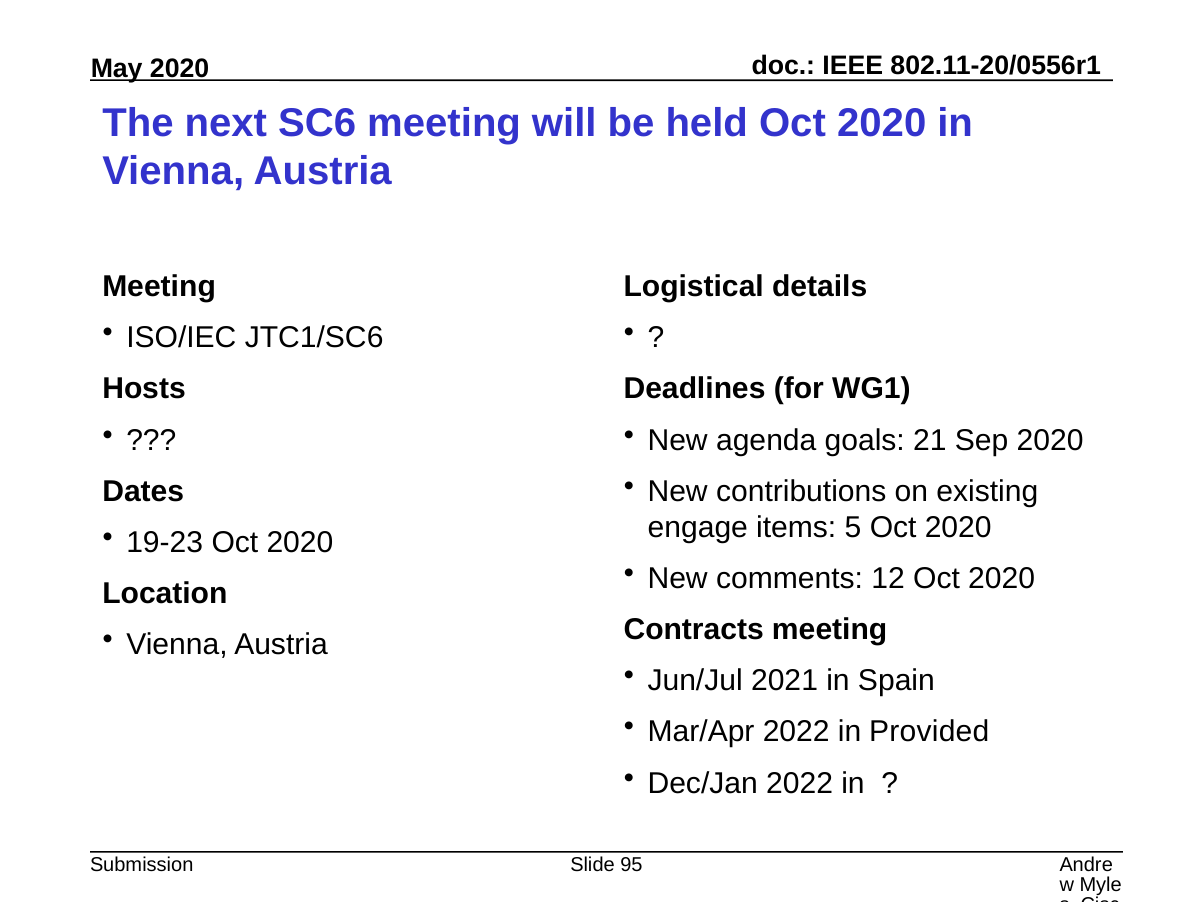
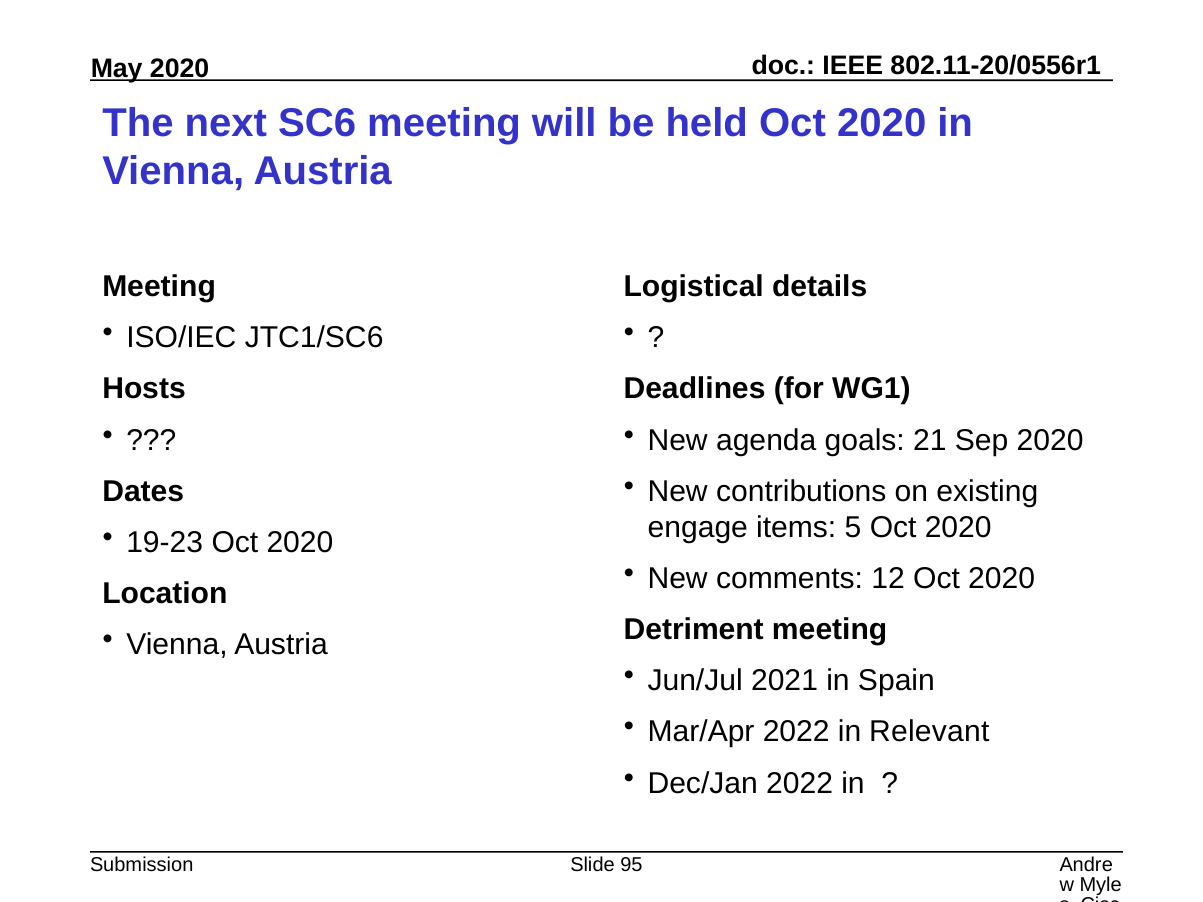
Contracts: Contracts -> Detriment (694, 630)
Provided: Provided -> Relevant (929, 732)
